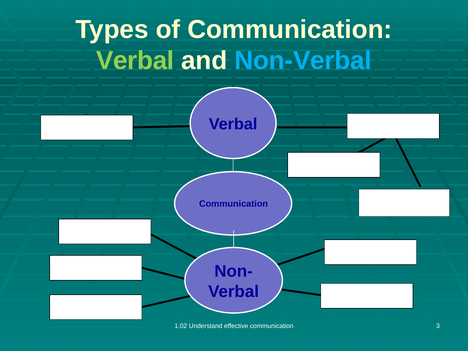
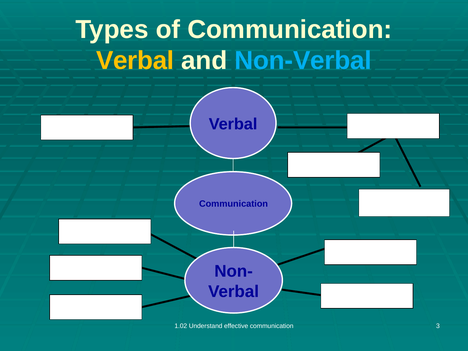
Verbal colour: light green -> yellow (135, 61)
